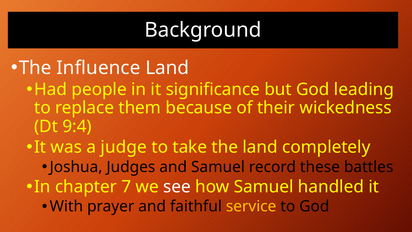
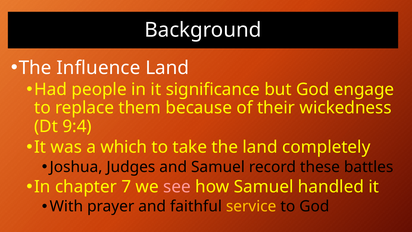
leading: leading -> engage (364, 89)
judge: judge -> which (124, 147)
see colour: white -> pink (177, 187)
